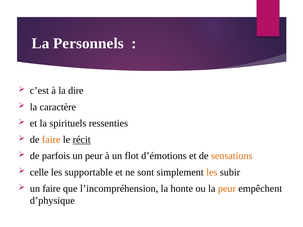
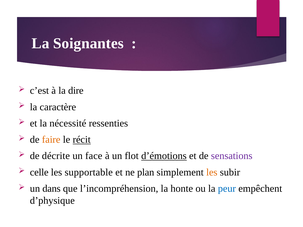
Personnels: Personnels -> Soignantes (88, 44)
spirituels: spirituels -> nécessité (68, 123)
parfois: parfois -> décrite (56, 156)
un peur: peur -> face (94, 156)
d’émotions underline: none -> present (164, 156)
sensations colour: orange -> purple (232, 156)
sont: sont -> plan (146, 172)
un faire: faire -> dans (52, 189)
peur colour: orange -> blue (227, 189)
